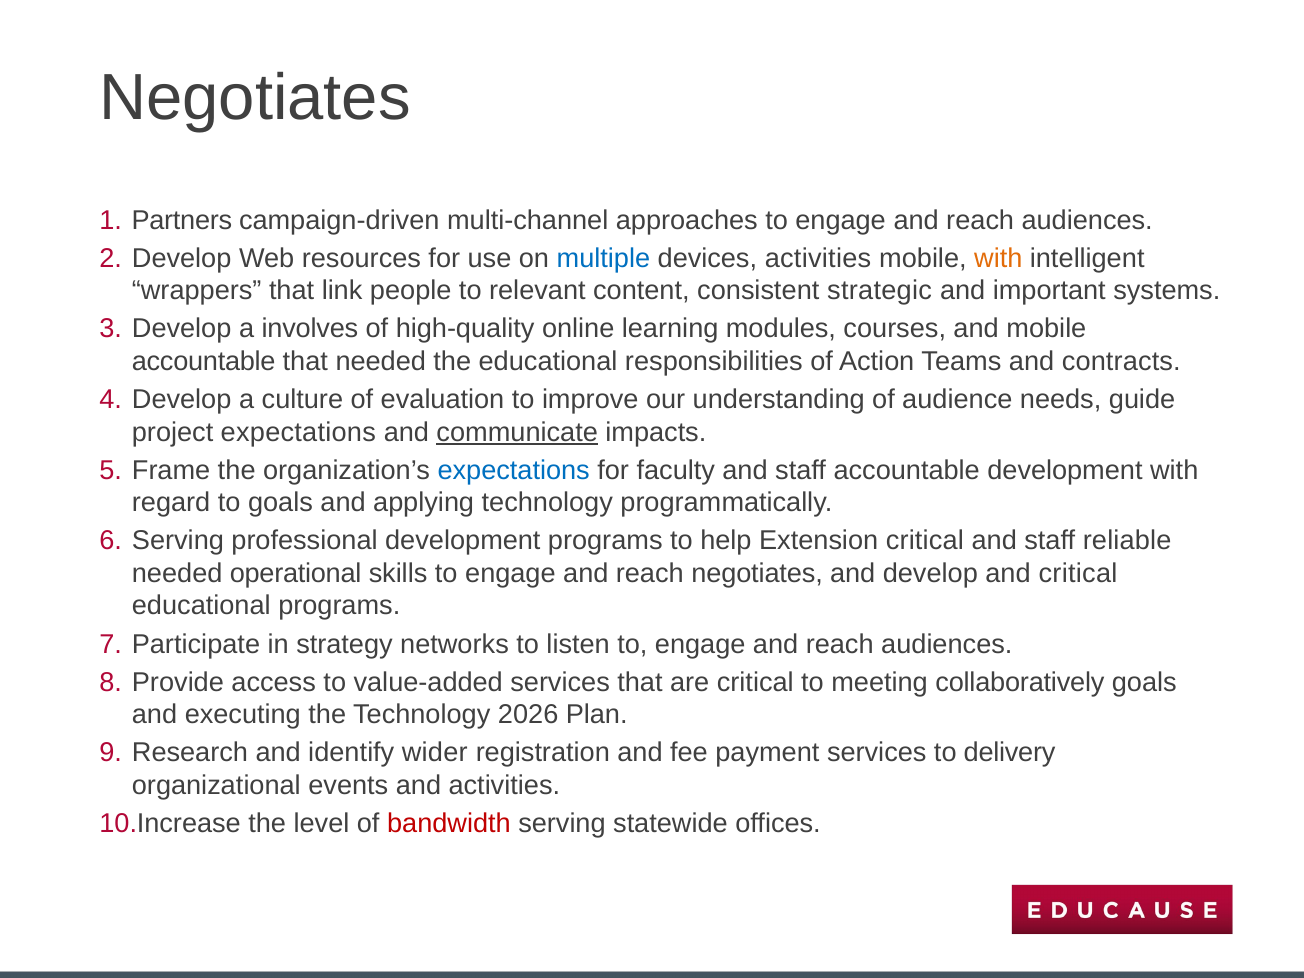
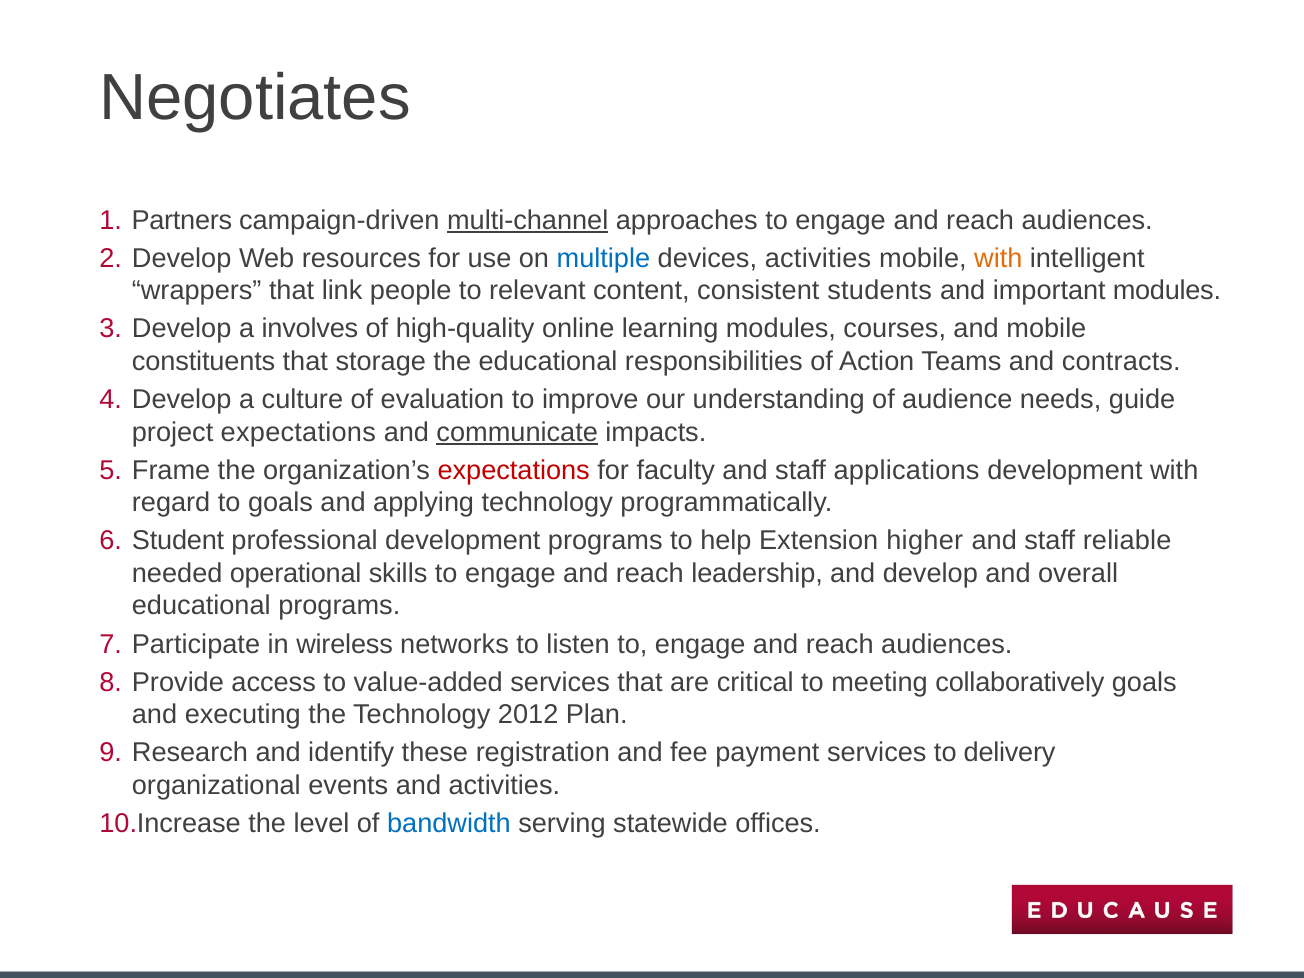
multi-channel underline: none -> present (528, 220)
strategic: strategic -> students (880, 291)
important systems: systems -> modules (1167, 291)
accountable: accountable -> constituents (204, 361)
that needed: needed -> storage (381, 361)
expectations colour: blue -> red (514, 470)
staff accountable: accountable -> applications (907, 470)
Serving: Serving -> Student (178, 541)
Extension critical: critical -> higher (925, 541)
reach negotiates: negotiates -> leadership (757, 573)
and critical: critical -> overall (1078, 573)
strategy: strategy -> wireless (345, 644)
2026: 2026 -> 2012 (528, 715)
wider: wider -> these (435, 753)
bandwidth colour: red -> blue (449, 823)
